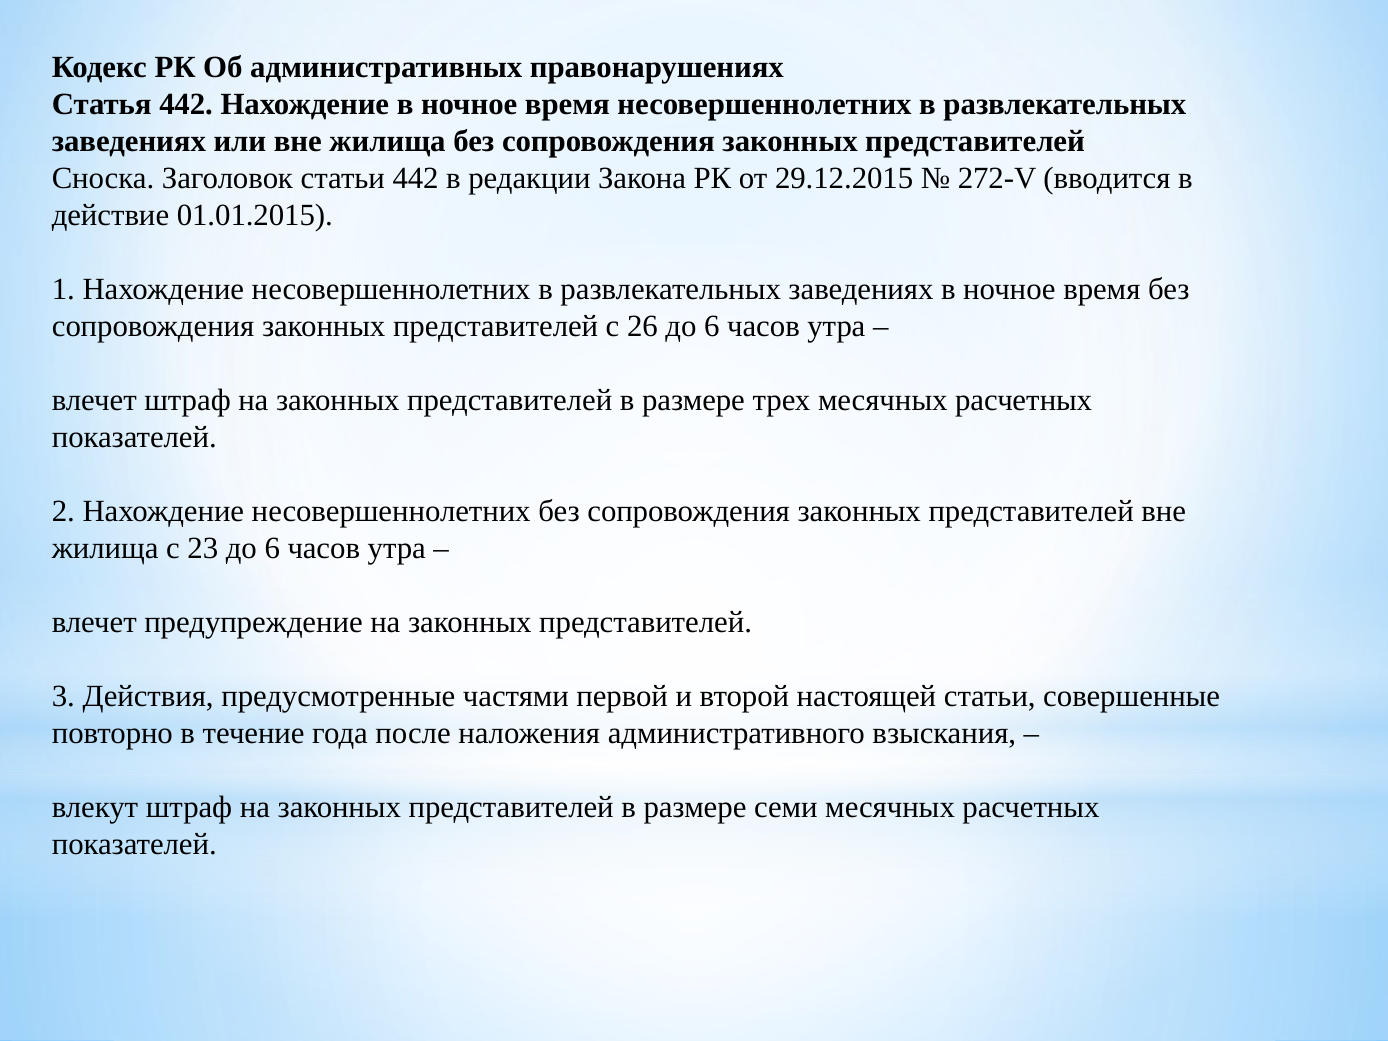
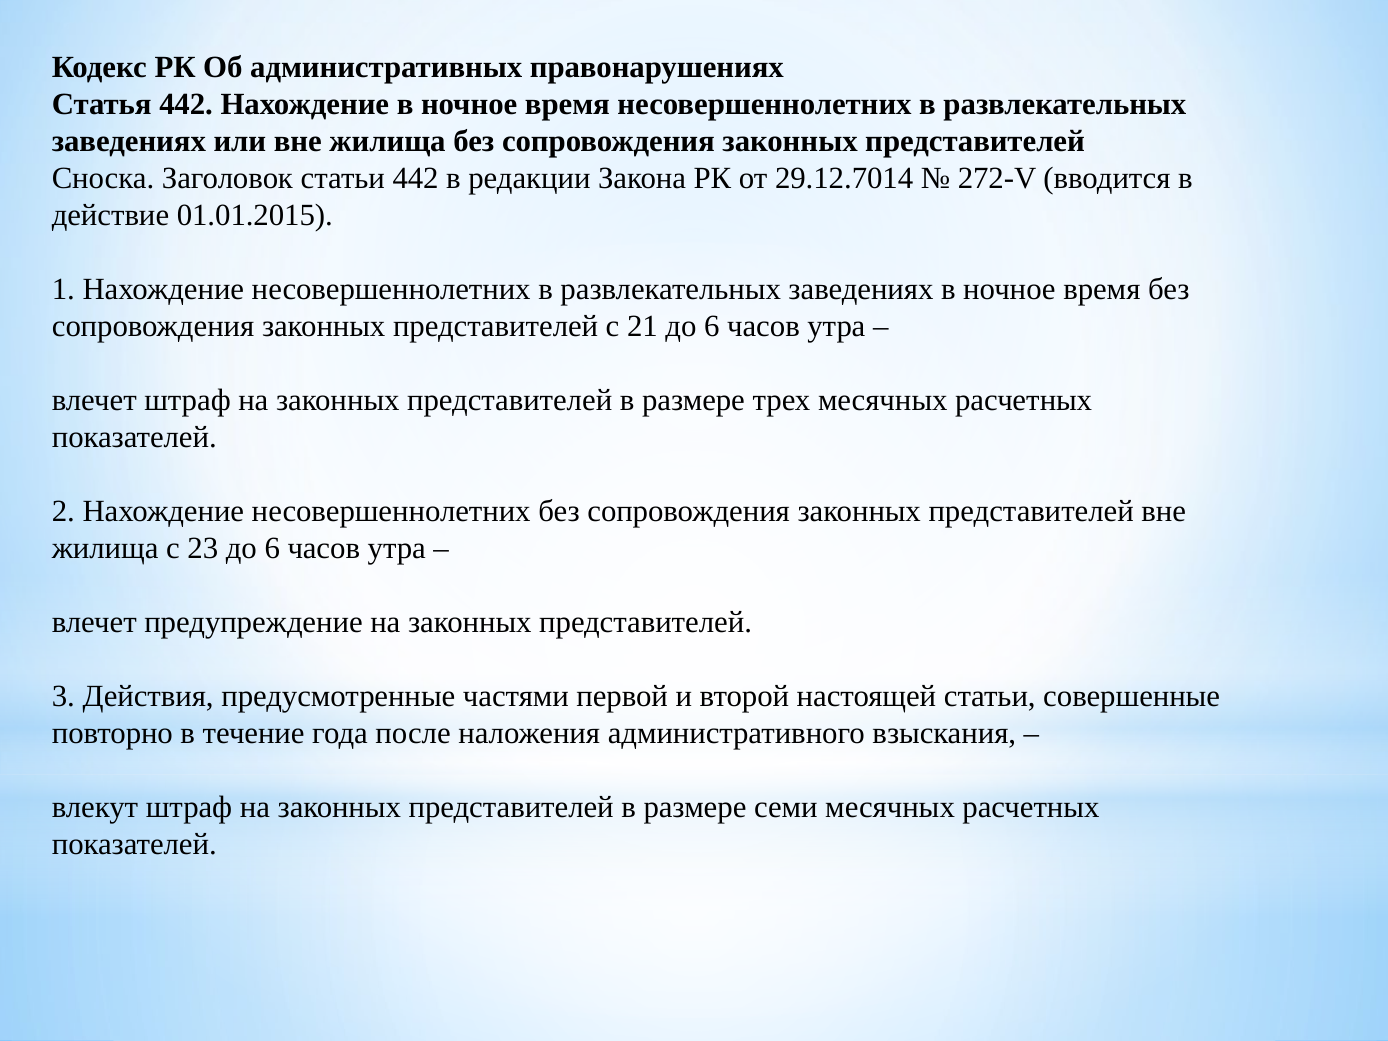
29.12.2015: 29.12.2015 -> 29.12.7014 (844, 178)
26: 26 -> 21 (643, 326)
